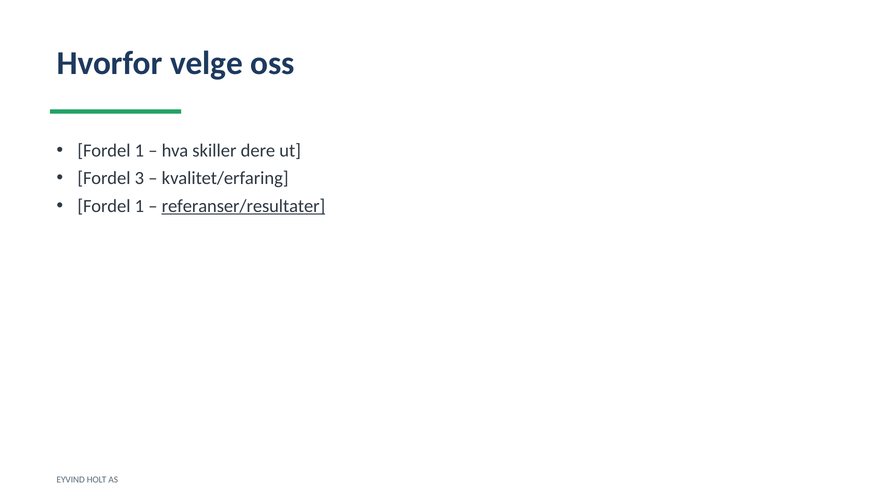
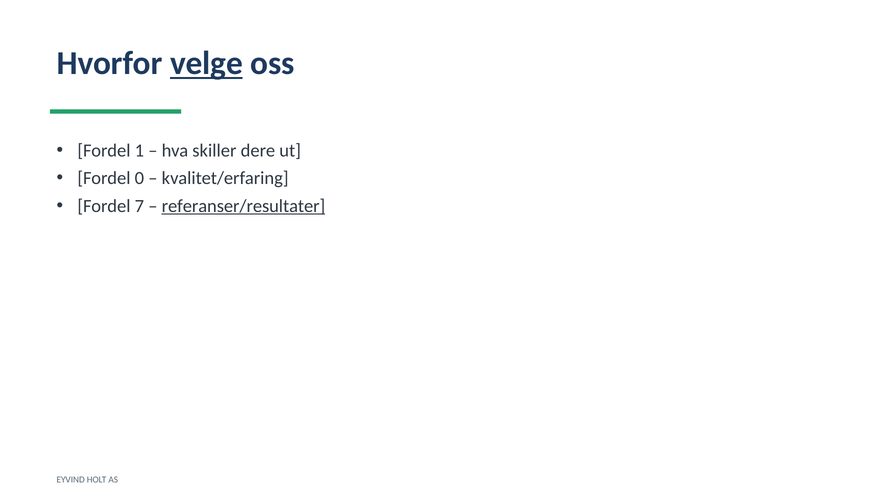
velge underline: none -> present (206, 63)
3: 3 -> 0 (139, 178)
1: 1 -> 7 (139, 206)
